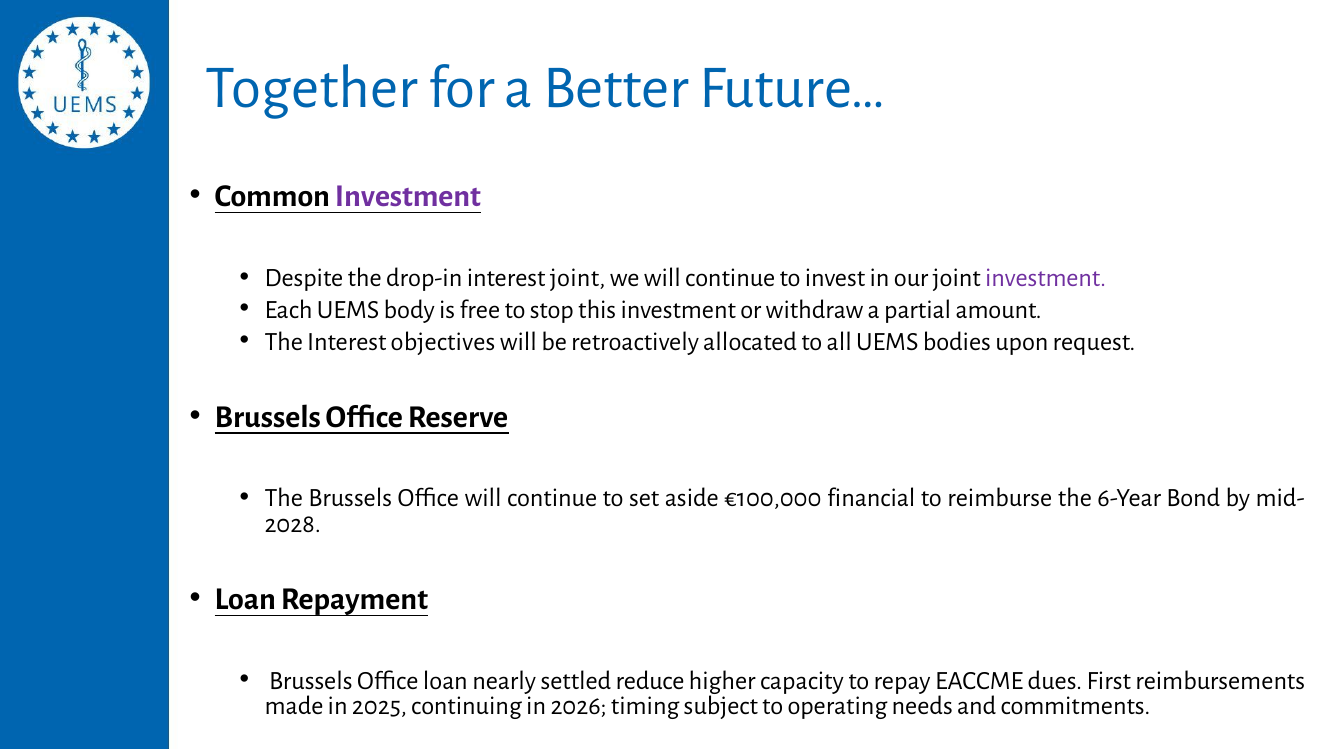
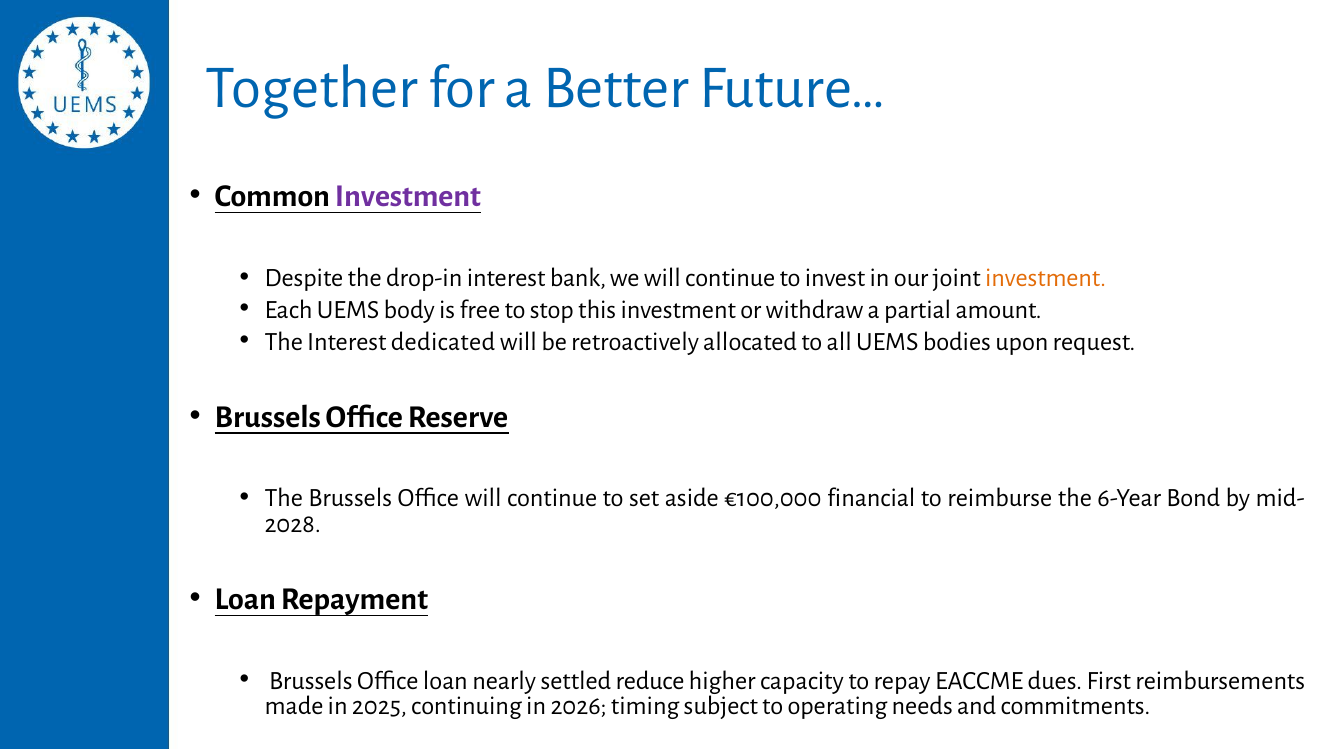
interest joint: joint -> bank (578, 278)
investment colour: purple -> orange (1046, 278)
objectives: objectives -> dedicated (443, 342)
